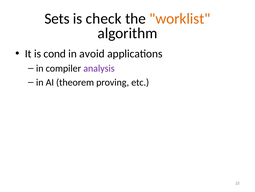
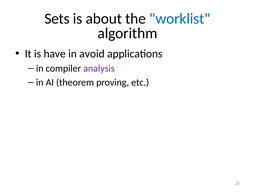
check: check -> about (104, 19)
worklist colour: orange -> blue (180, 19)
cond: cond -> have (55, 53)
